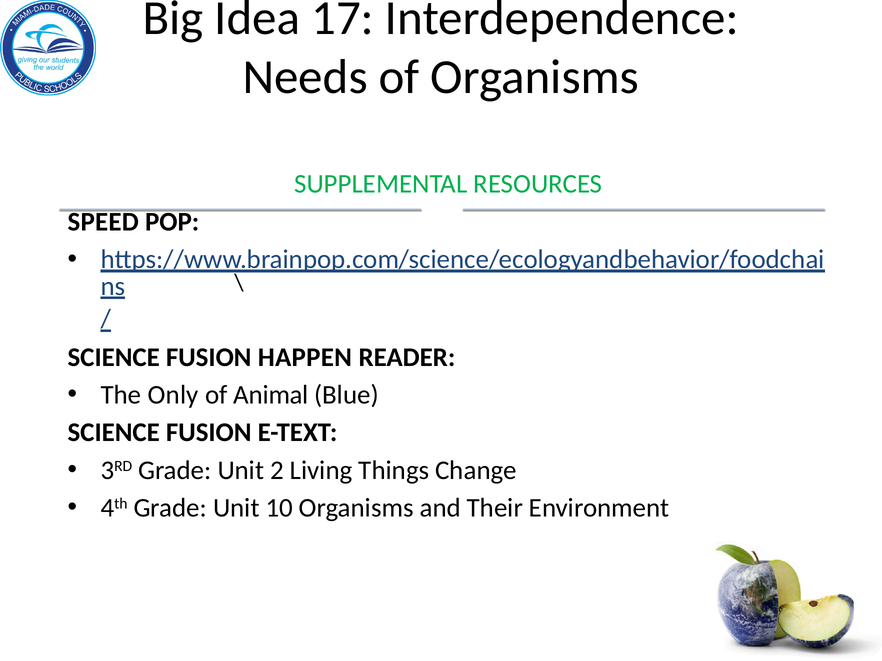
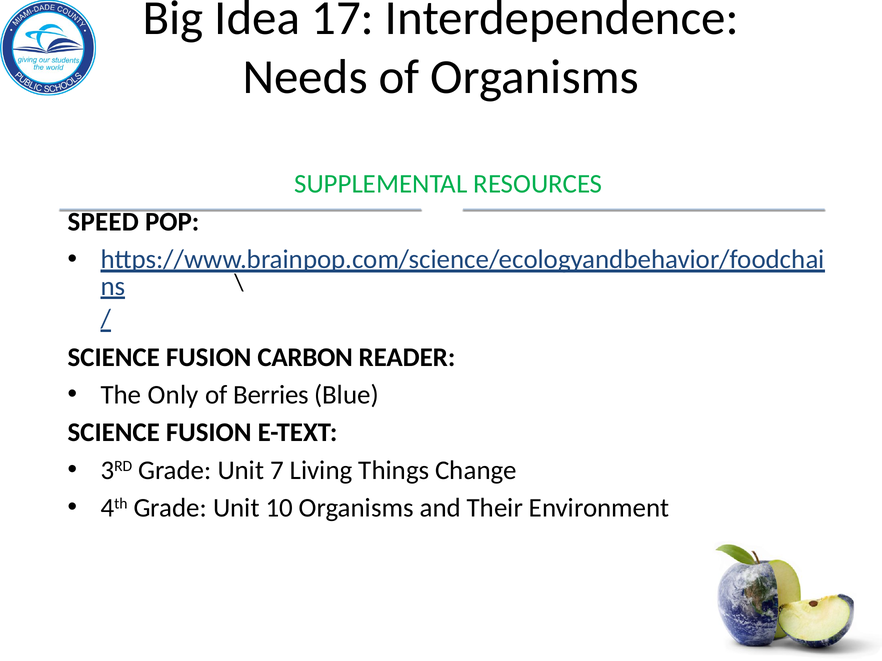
HAPPEN: HAPPEN -> CARBON (305, 357)
Animal: Animal -> Berries (271, 395)
2: 2 -> 7 (277, 471)
